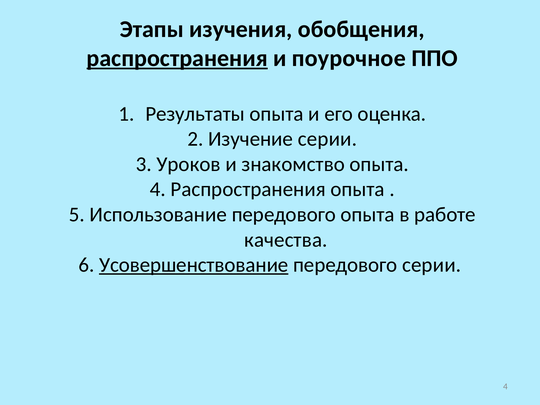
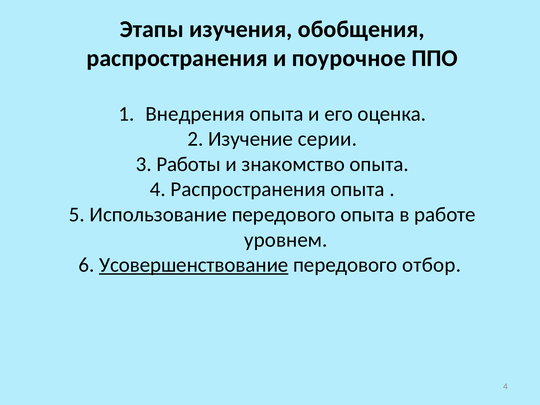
распространения underline: present -> none (177, 58)
Результаты: Результаты -> Внедрения (195, 114)
Уроков: Уроков -> Работы (189, 164)
качества: качества -> уровнем (286, 240)
передового серии: серии -> отбор (432, 265)
